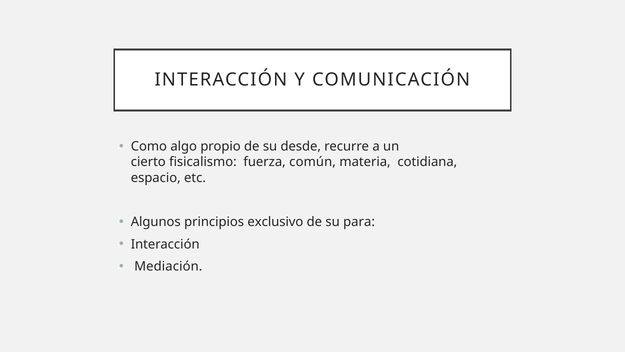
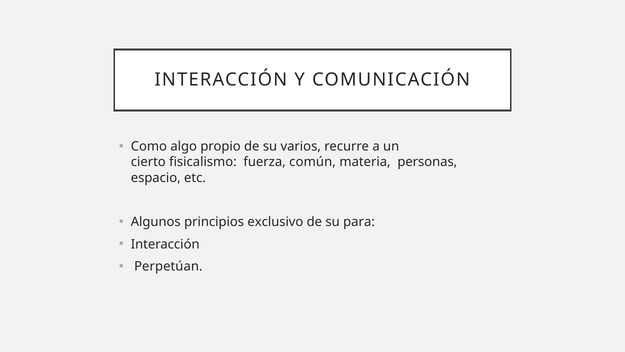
desde: desde -> varios (301, 146)
cotidiana: cotidiana -> personas (427, 162)
Mediación: Mediación -> Perpetúan (168, 266)
